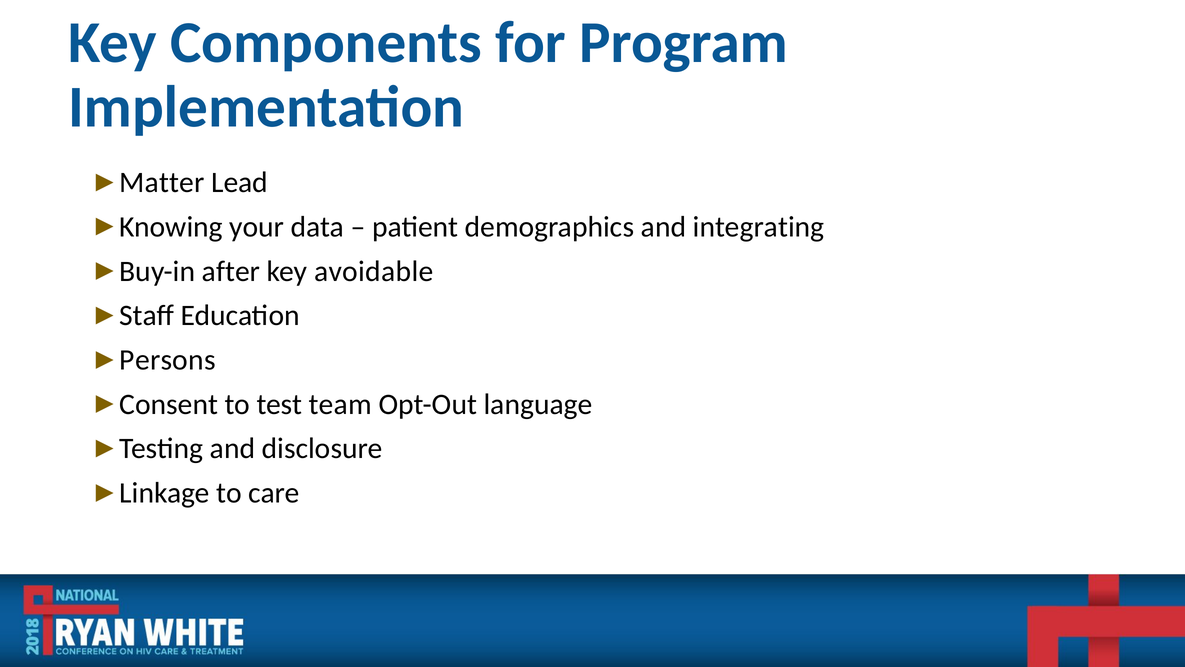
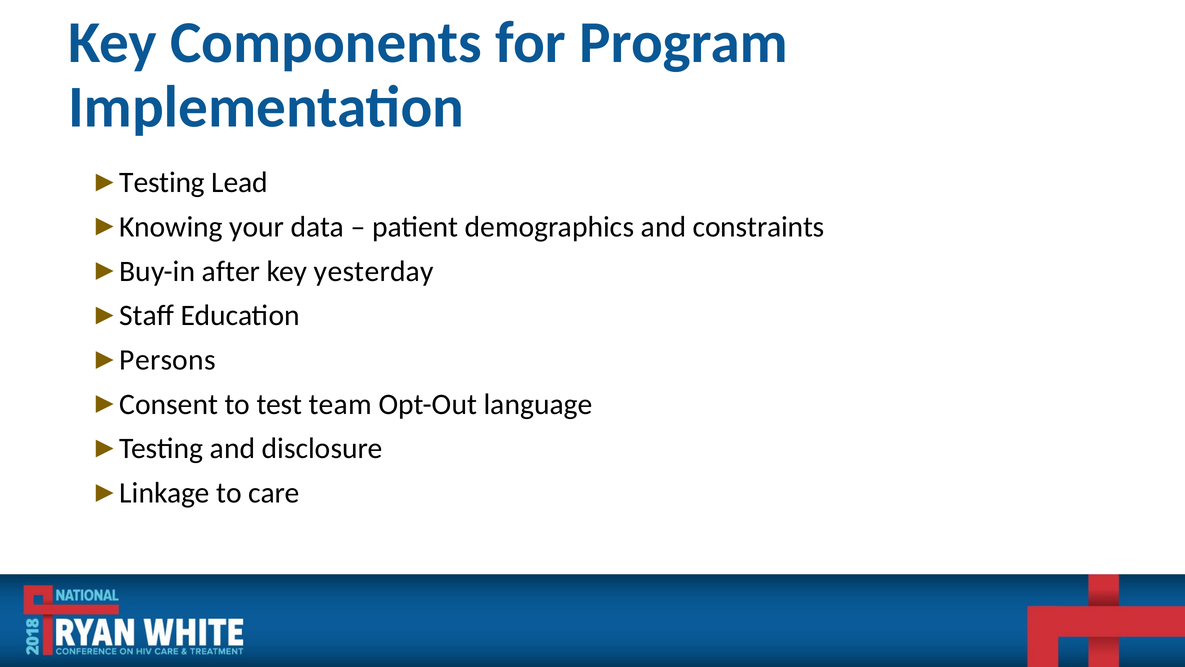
Matter: Matter -> Testing (162, 182)
integrating: integrating -> constraints (759, 227)
avoidable: avoidable -> yesterday (374, 271)
